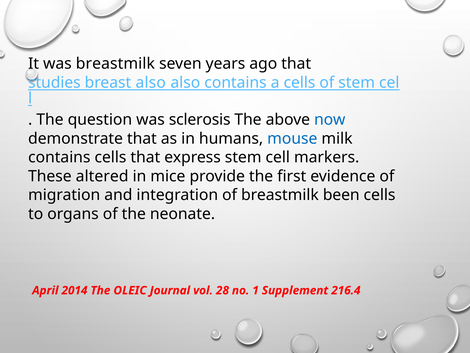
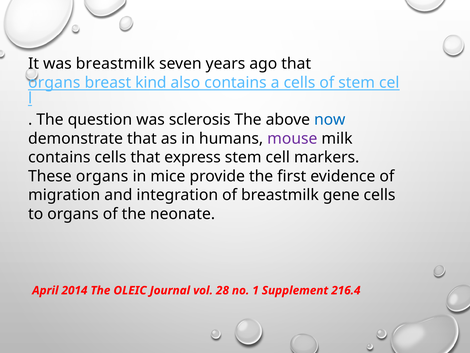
studies: studies -> organs (54, 83)
breast also: also -> kind (151, 83)
mouse colour: blue -> purple (292, 138)
These altered: altered -> organs (102, 176)
been: been -> gene (341, 195)
